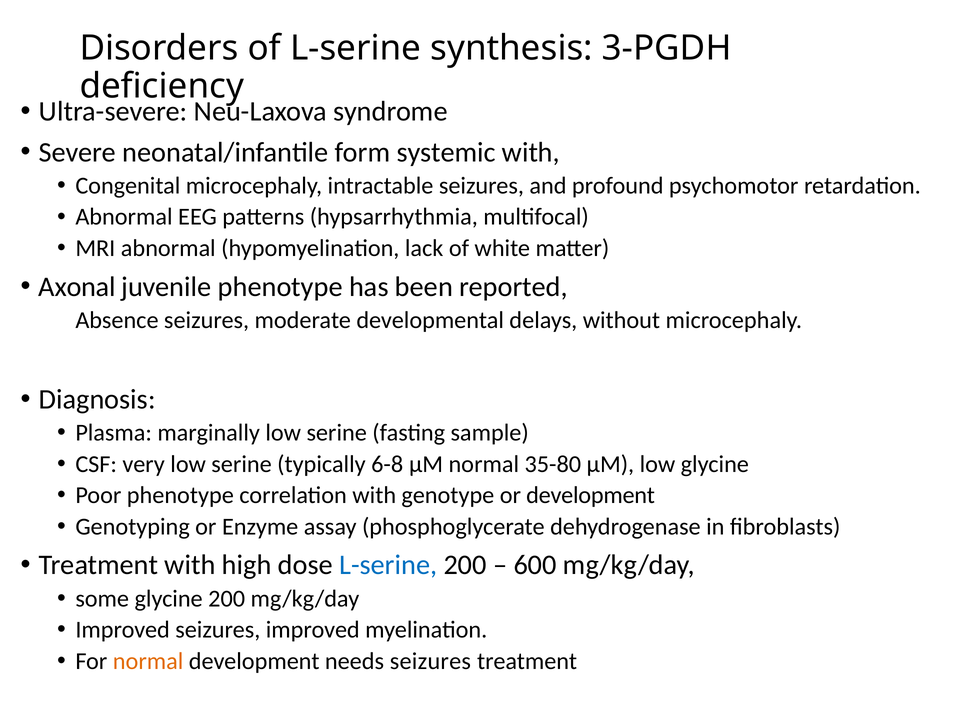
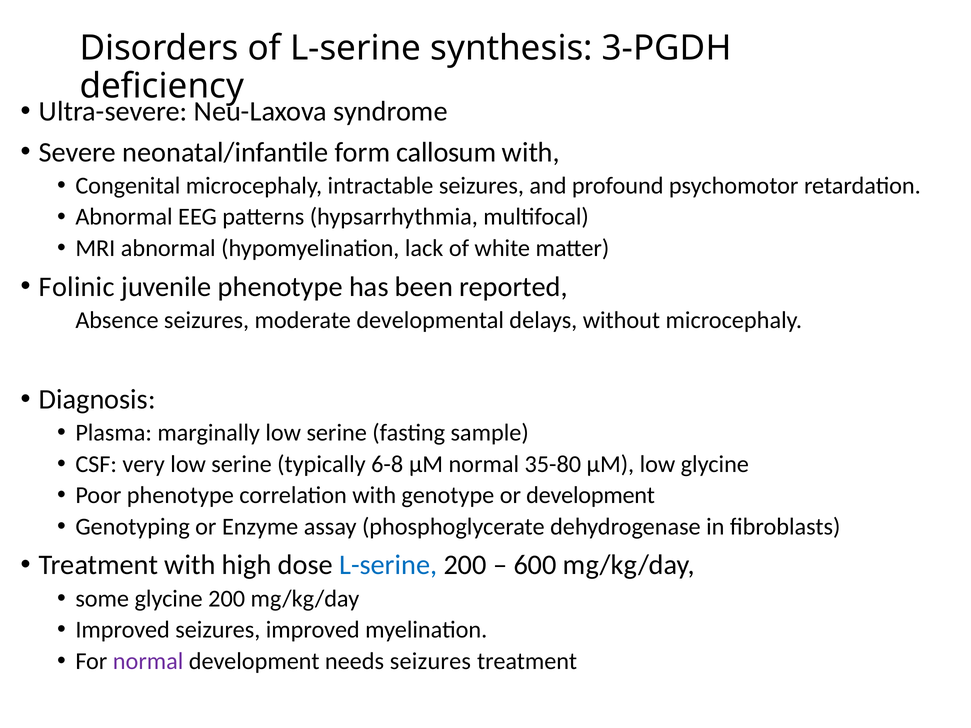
systemic: systemic -> callosum (446, 152)
Axonal: Axonal -> Folinic (77, 287)
normal colour: orange -> purple (148, 661)
